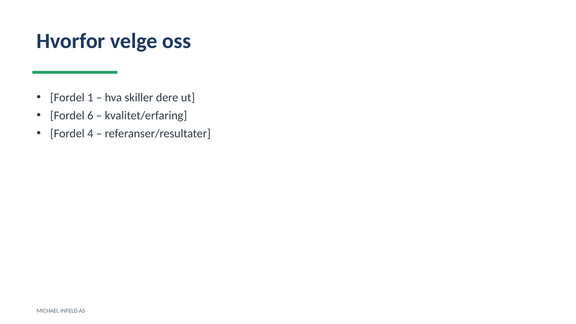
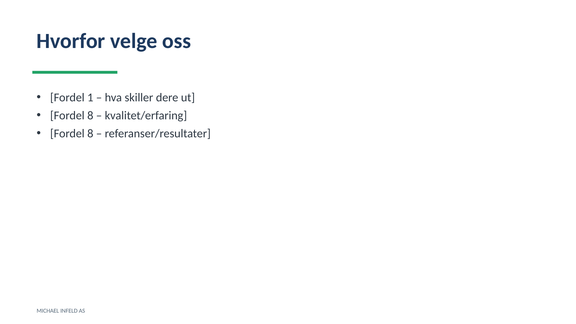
6: 6 -> 8 (90, 116)
4: 4 -> 8 (90, 134)
